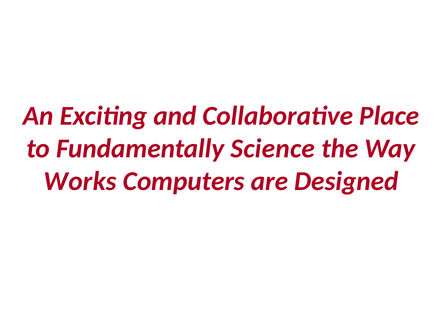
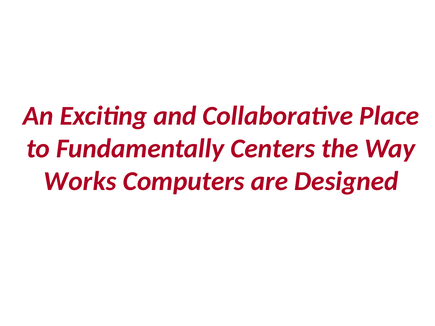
Science: Science -> Centers (273, 149)
